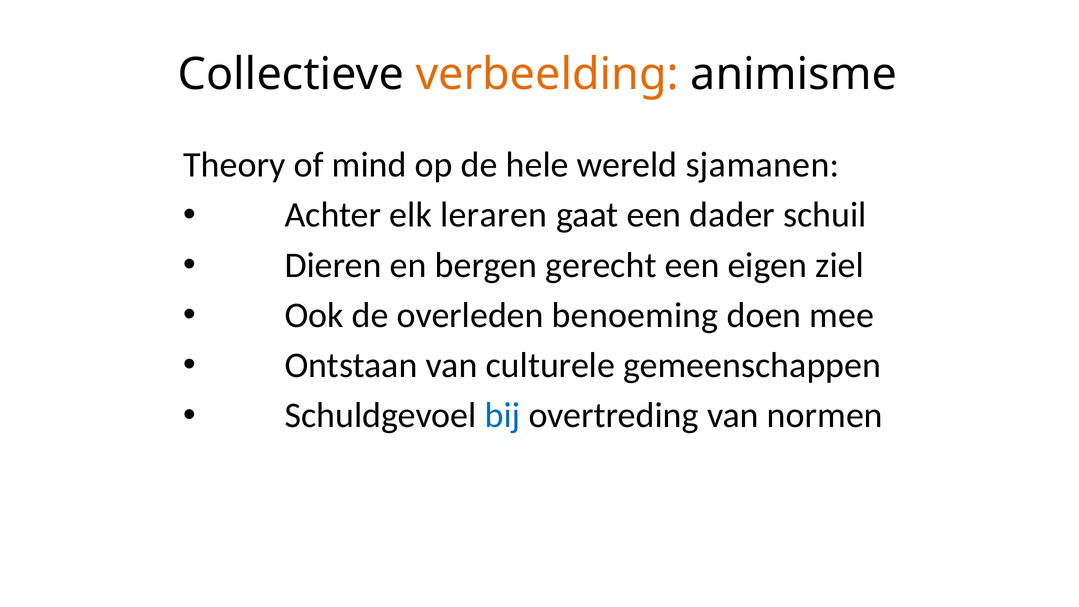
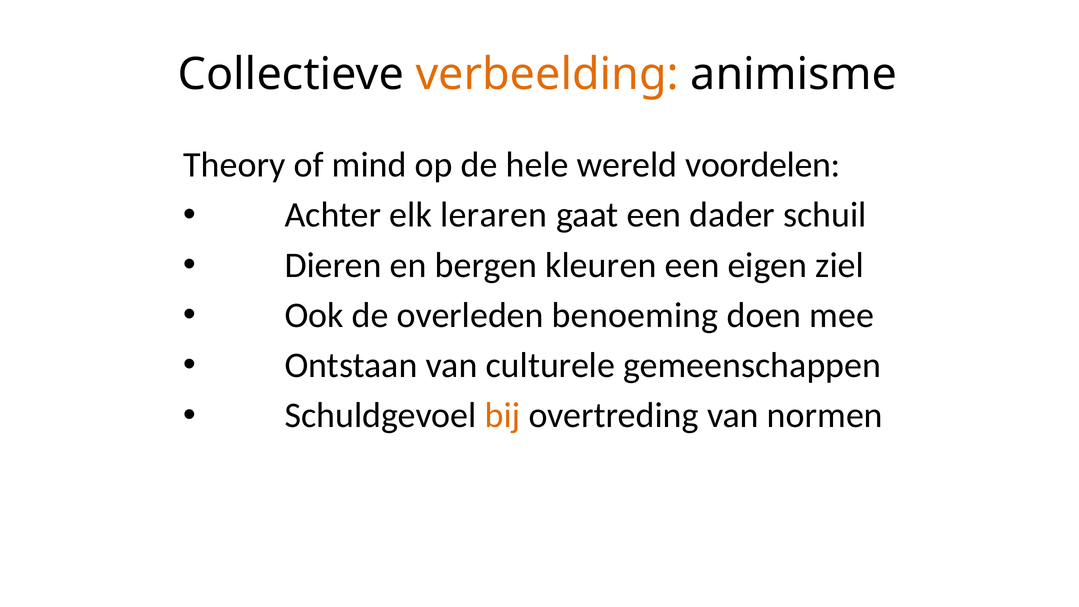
sjamanen: sjamanen -> voordelen (763, 165)
gerecht: gerecht -> kleuren (601, 265)
bij colour: blue -> orange (503, 415)
